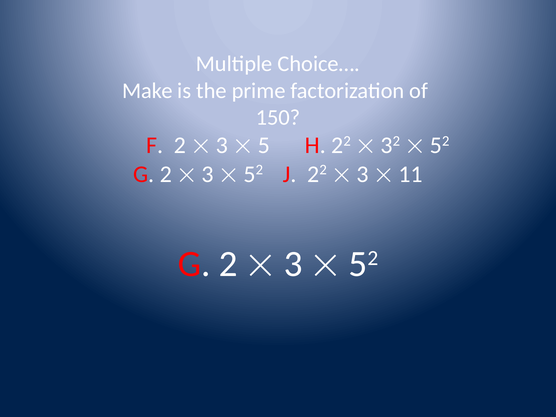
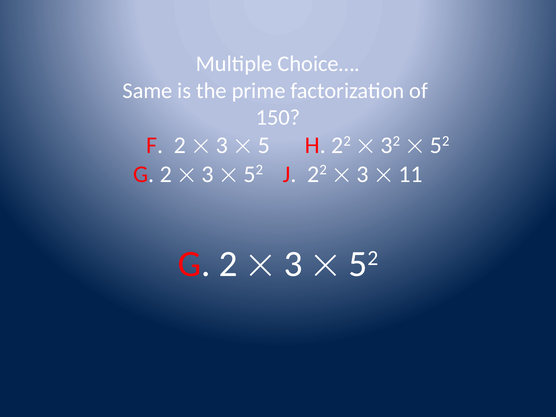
Make: Make -> Same (147, 91)
